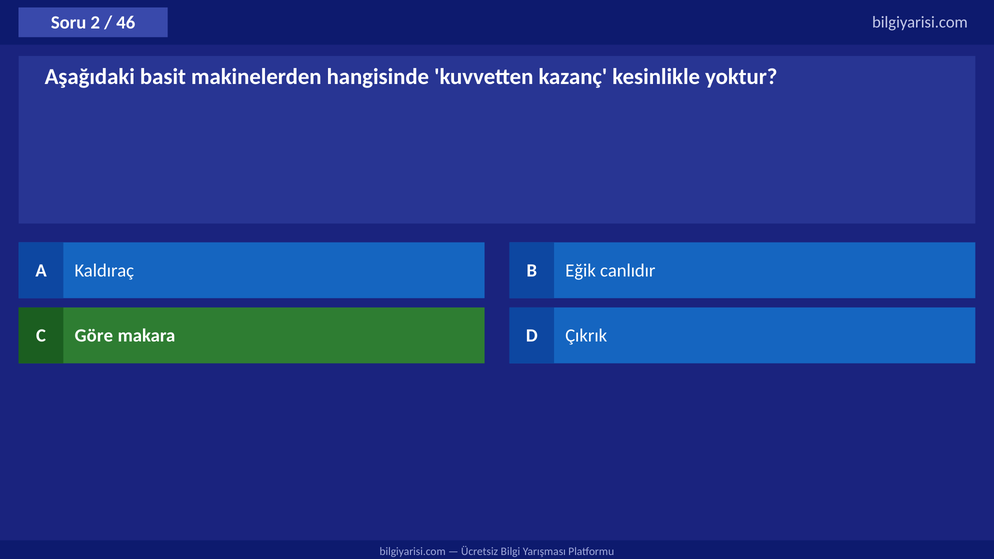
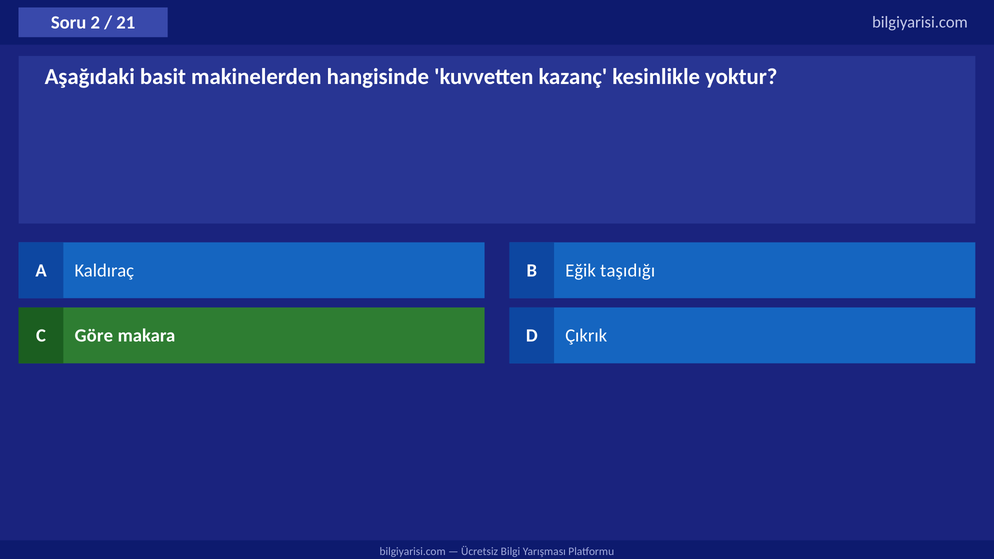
46: 46 -> 21 (126, 23)
canlıdır: canlıdır -> taşıdığı (628, 271)
